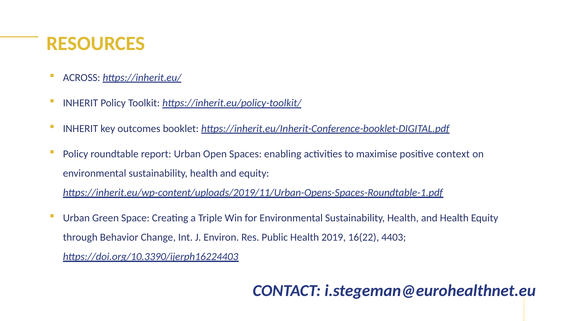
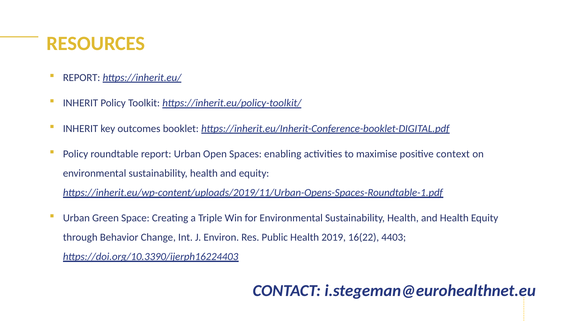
ACROSS: ACROSS -> REPORT (82, 78)
